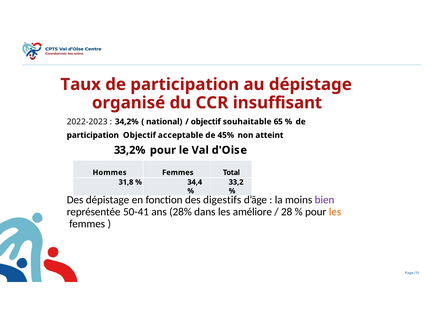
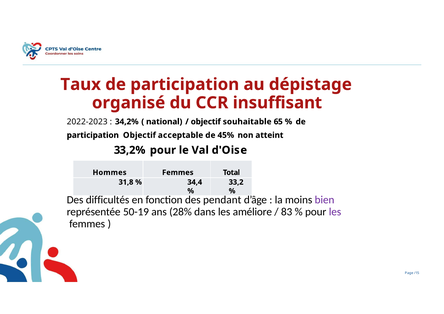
Des dépistage: dépistage -> difficultés (108, 200)
digestifs: digestifs -> pendant (222, 200)
50-41: 50-41 -> 50-19 (136, 212)
28: 28 -> 83 (287, 212)
les colour: orange -> purple (335, 212)
